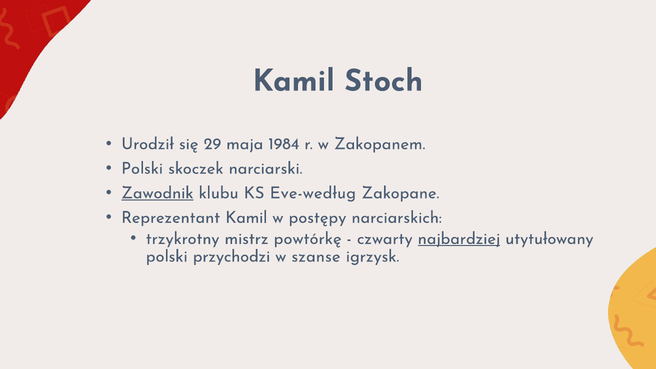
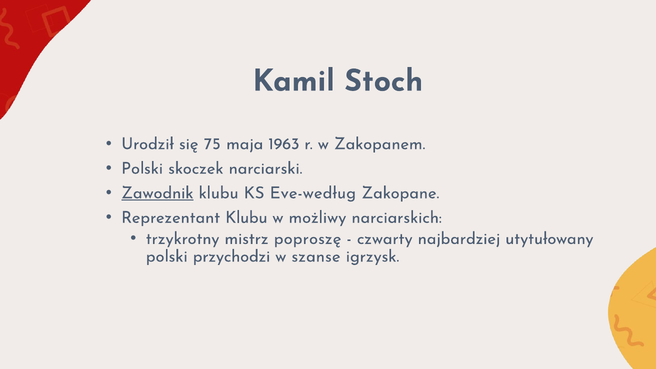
29: 29 -> 75 (212, 144)
1984: 1984 -> 1963 (284, 144)
Reprezentant Kamil: Kamil -> Klubu (246, 217)
postępy: postępy -> możliwy (317, 217)
powtórkę: powtórkę -> poproszę (308, 239)
najbardziej underline: present -> none (459, 239)
